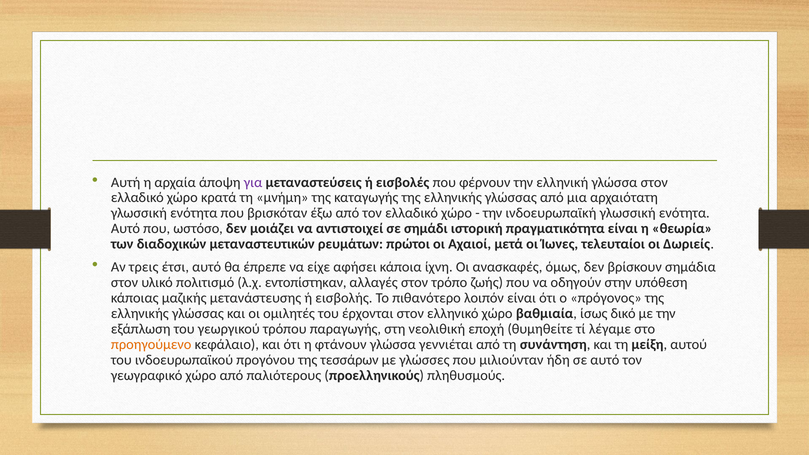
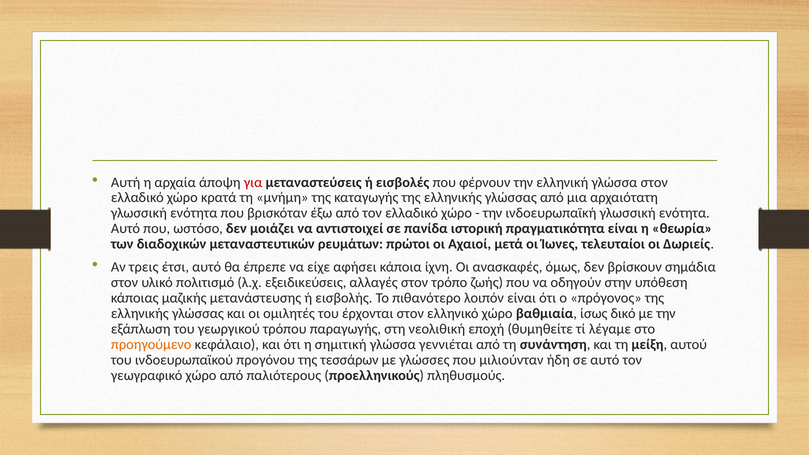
για colour: purple -> red (253, 182)
σημάδι: σημάδι -> πανίδα (426, 229)
εντοπίστηκαν: εντοπίστηκαν -> εξειδικεύσεις (306, 282)
φτάνουν: φτάνουν -> σημιτική (341, 344)
